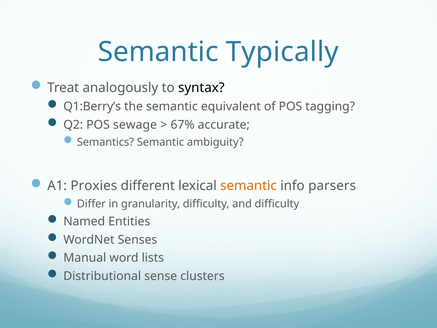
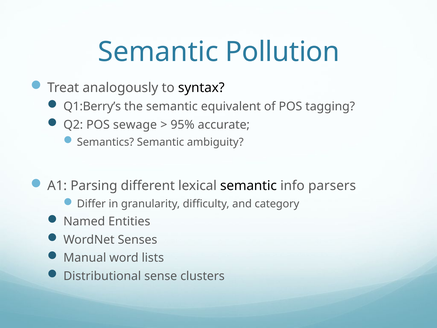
Typically: Typically -> Pollution (282, 52)
67%: 67% -> 95% (183, 125)
Proxies: Proxies -> Parsing (94, 186)
semantic colour: orange -> black (248, 186)
and difficulty: difficulty -> category (277, 204)
